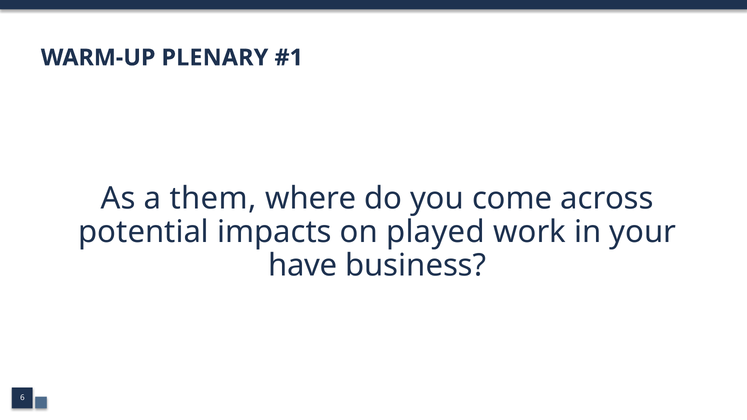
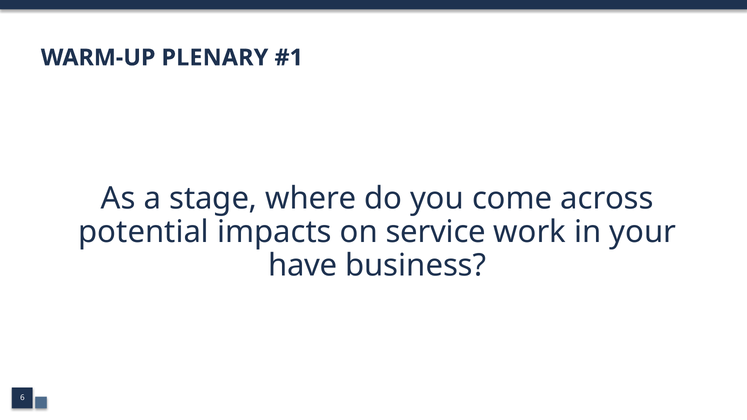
them: them -> stage (213, 198)
played: played -> service (436, 232)
